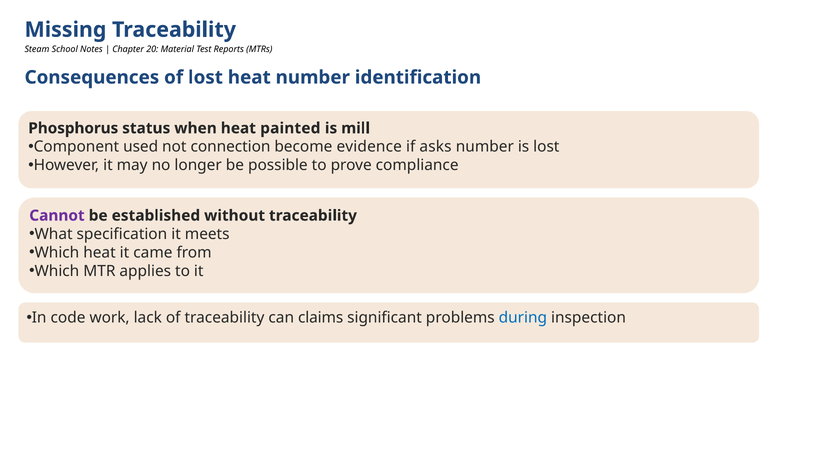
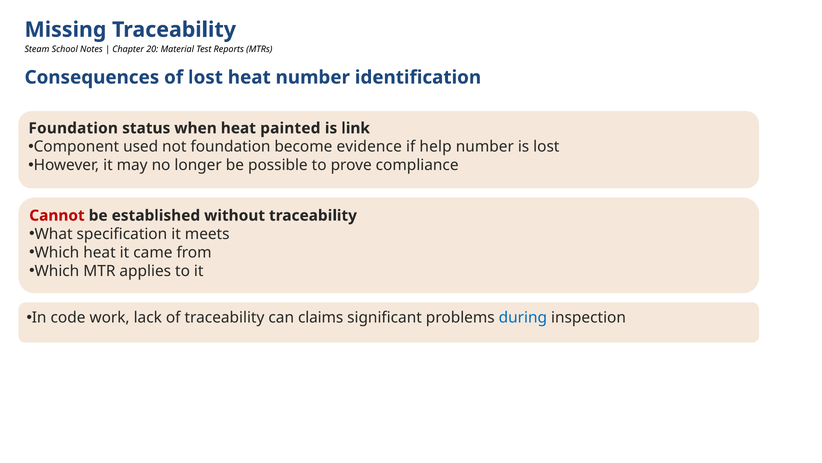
Phosphorus: Phosphorus -> Foundation (73, 128)
mill: mill -> link (356, 128)
not connection: connection -> foundation (231, 147)
asks: asks -> help (436, 147)
Cannot colour: purple -> red (57, 216)
